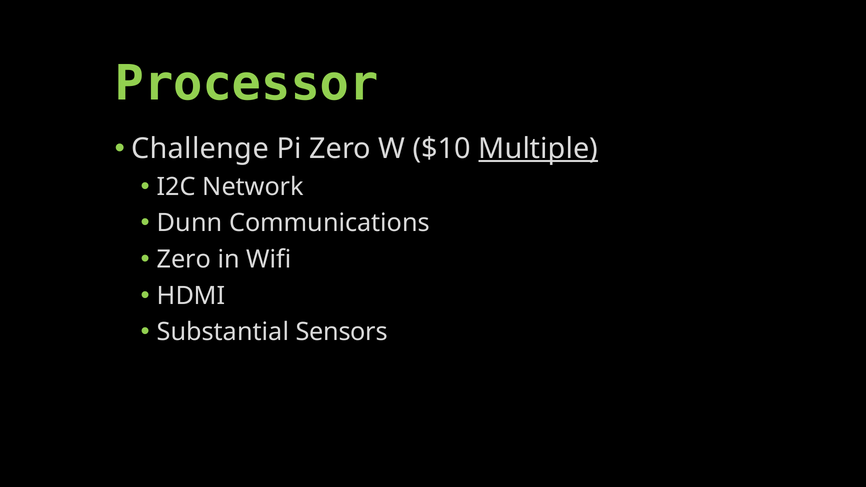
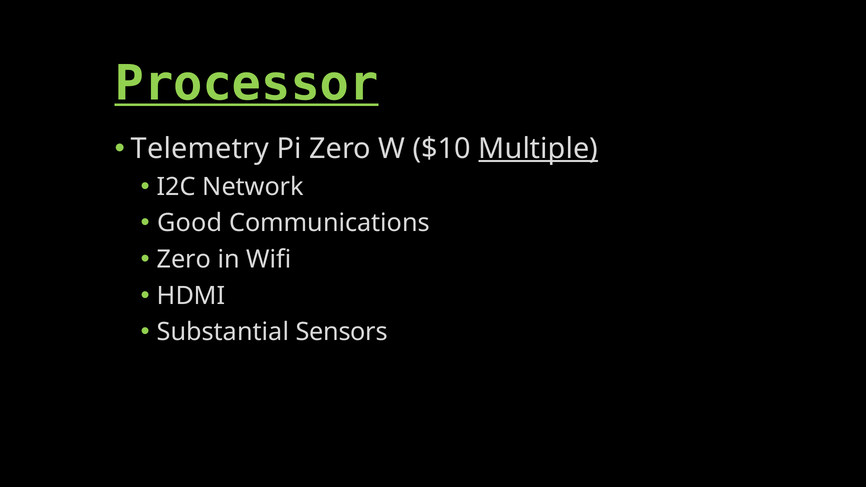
Processor underline: none -> present (247, 84)
Challenge: Challenge -> Telemetry (200, 149)
Dunn: Dunn -> Good (190, 223)
